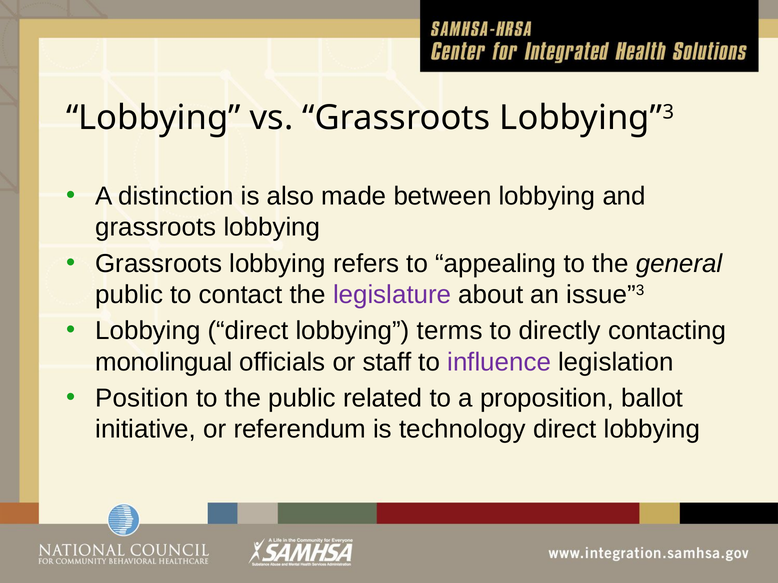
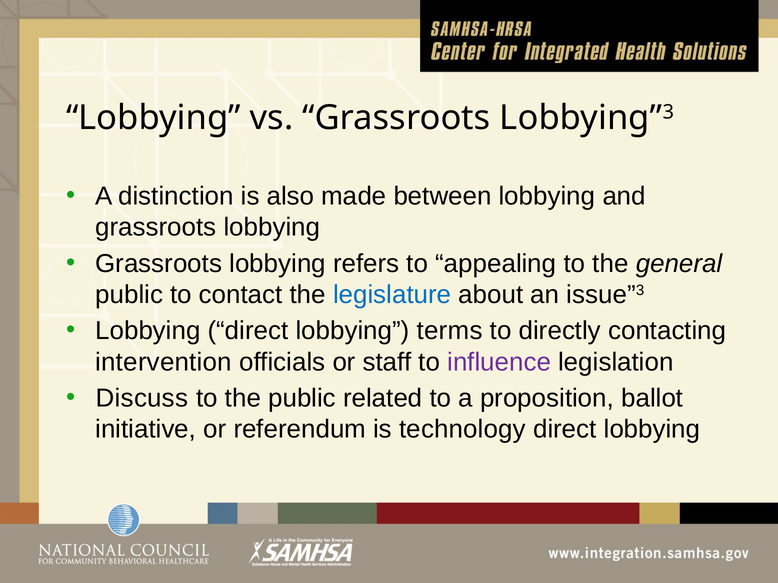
legislature colour: purple -> blue (392, 295)
monolingual: monolingual -> intervention (164, 362)
Position: Position -> Discuss (142, 399)
